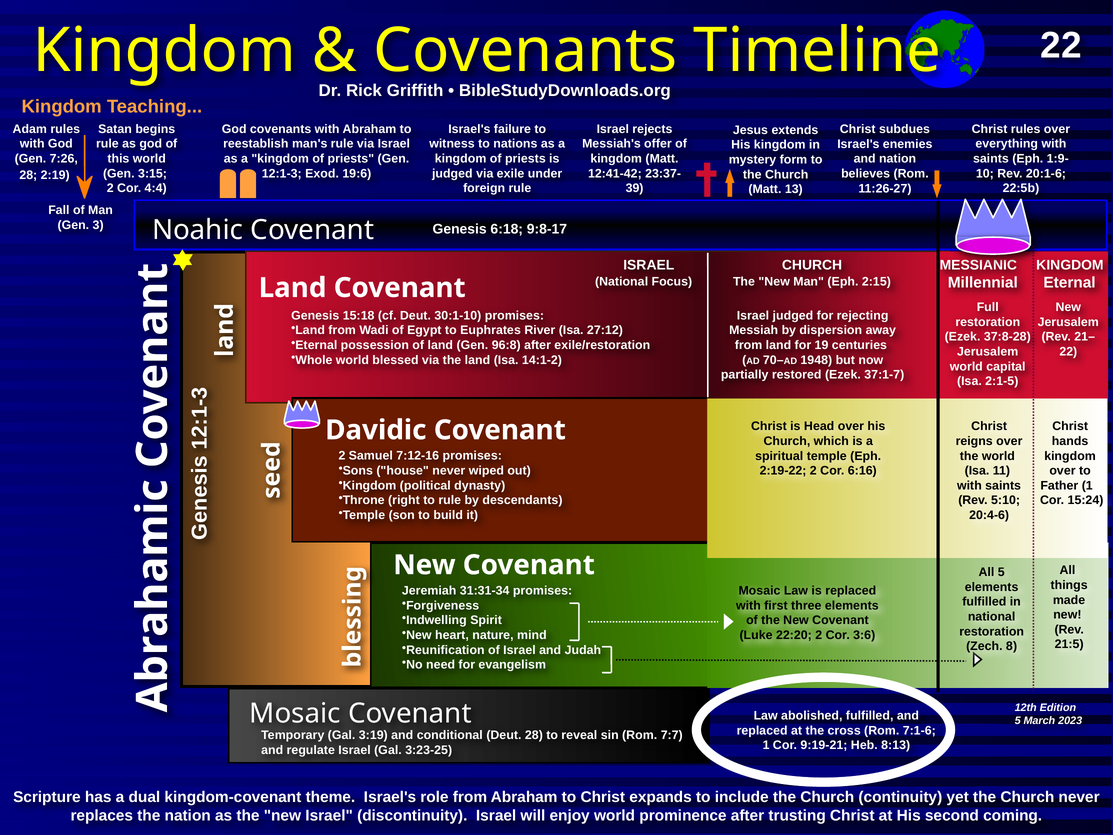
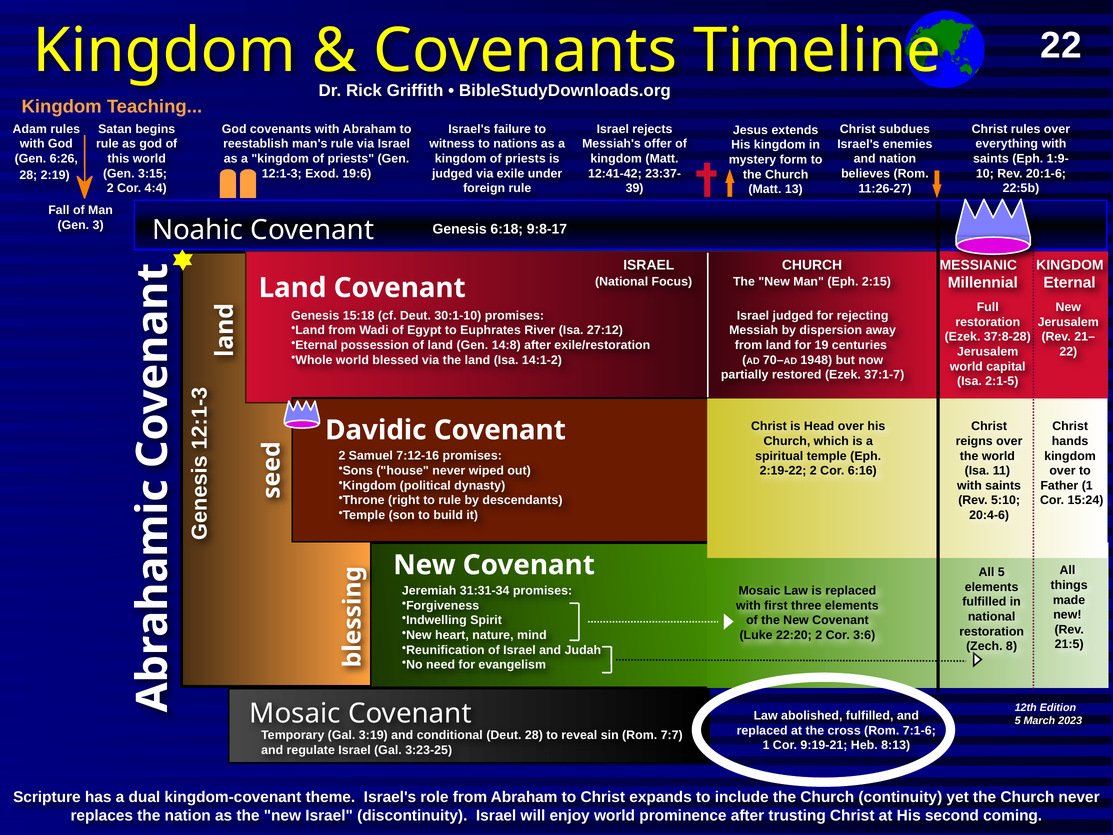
7:26: 7:26 -> 6:26 (64, 159)
96:8: 96:8 -> 14:8 (506, 345)
